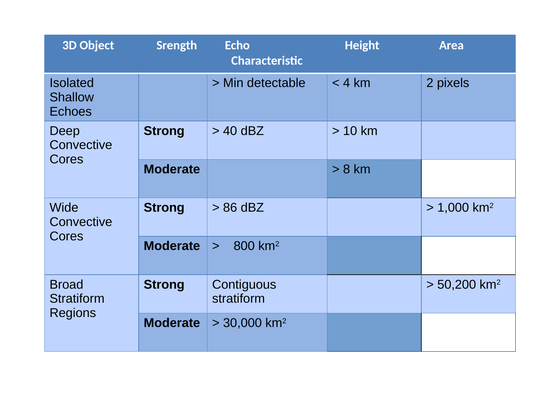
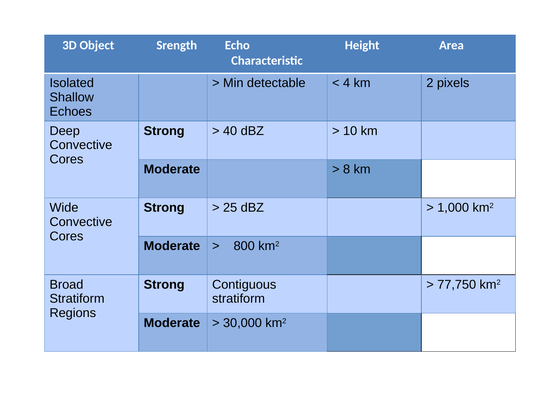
86: 86 -> 25 (230, 208)
50,200: 50,200 -> 77,750 (457, 285)
